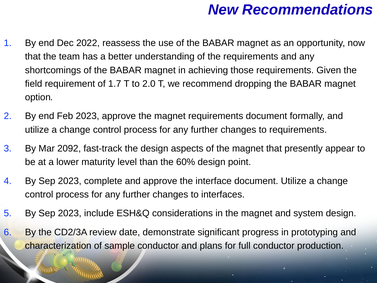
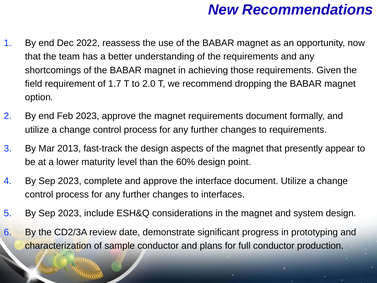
2092: 2092 -> 2013 (69, 148)
